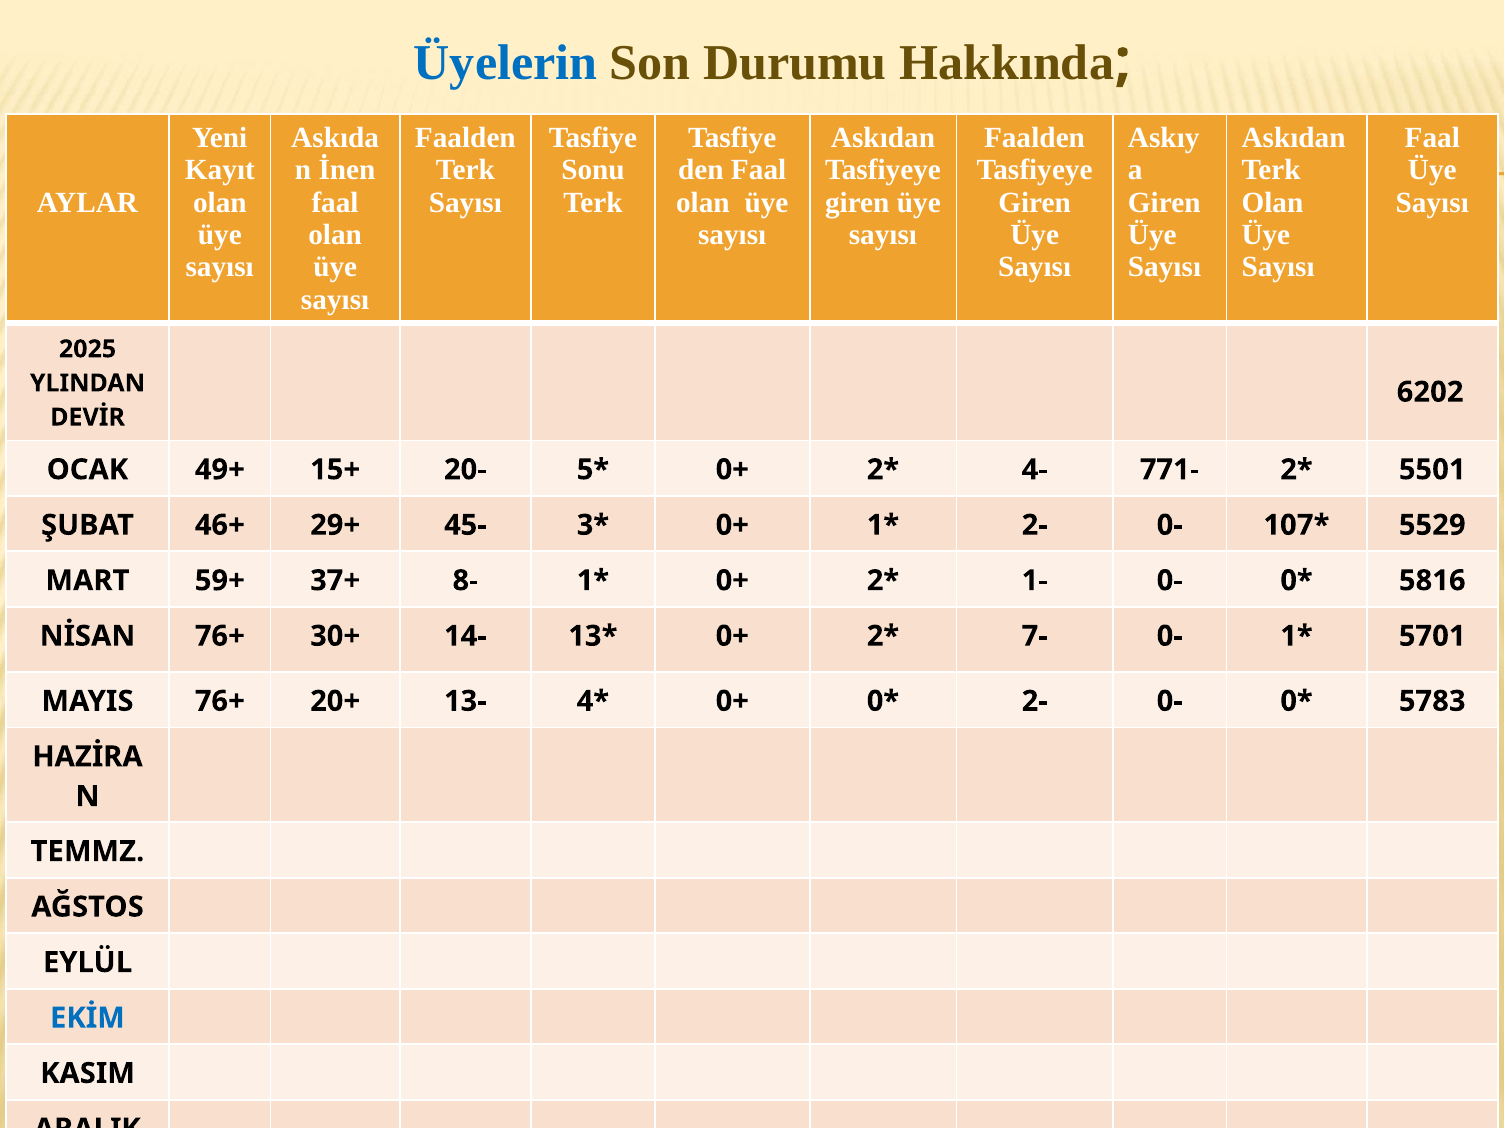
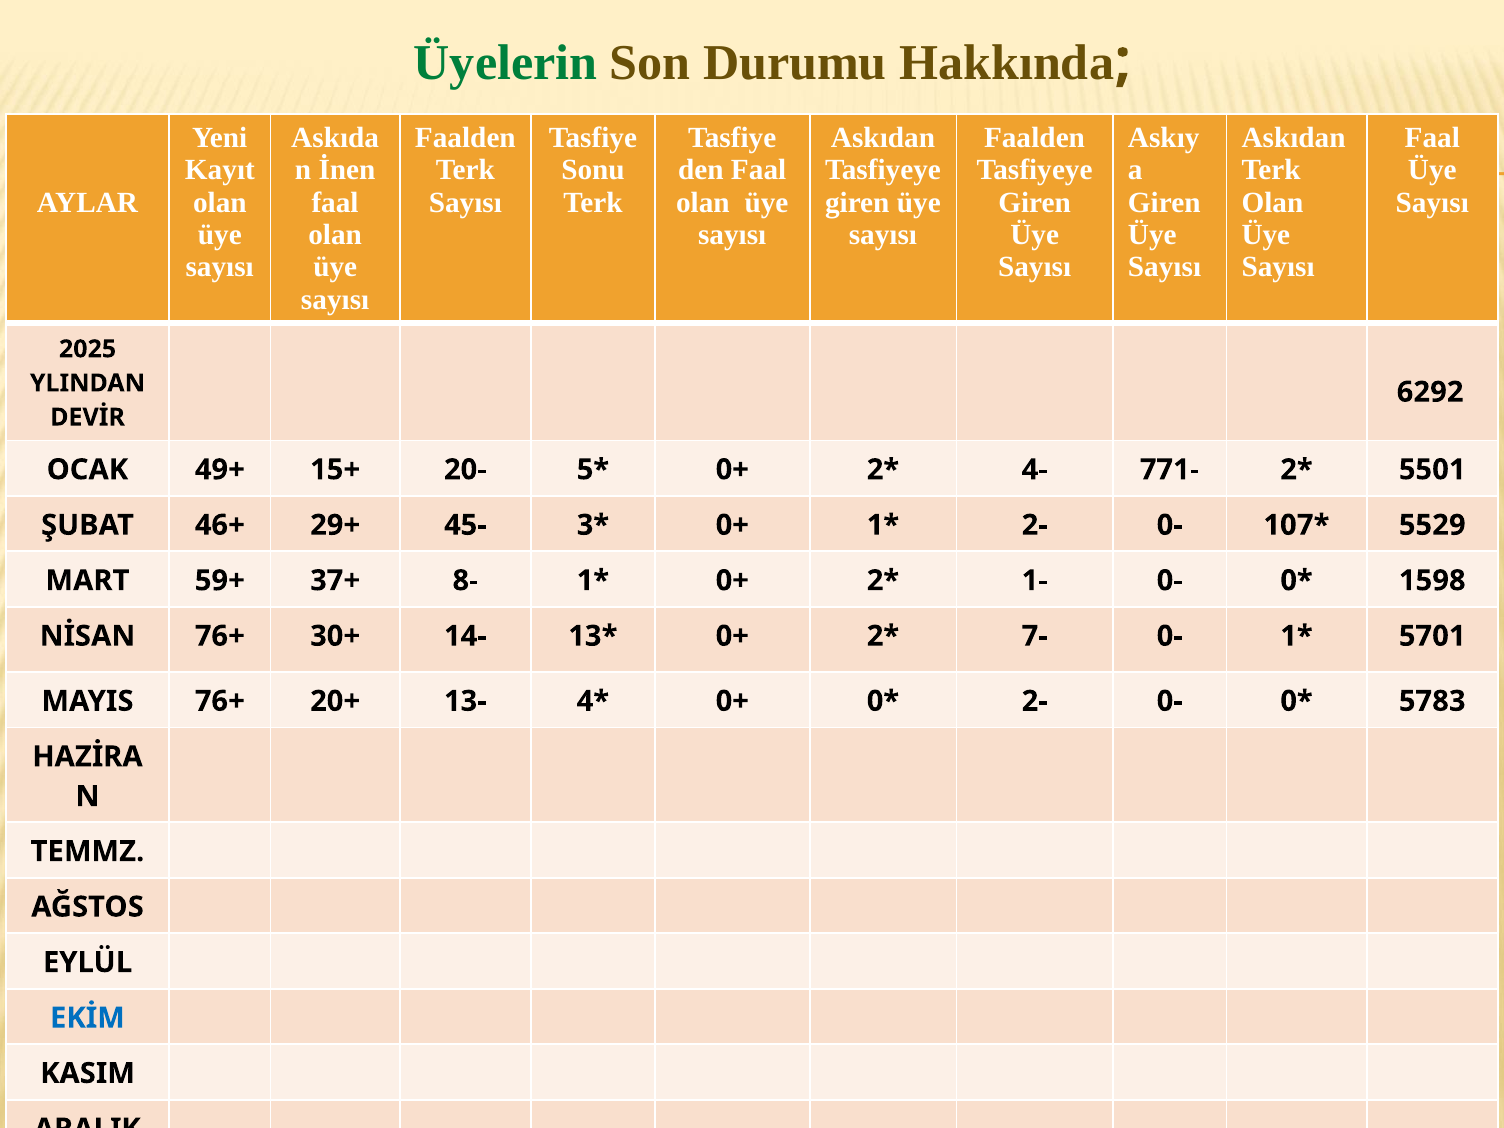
Üyelerin colour: blue -> green (505, 63)
6202: 6202 -> 6292 (1430, 392)
5816: 5816 -> 1598 (1432, 581)
